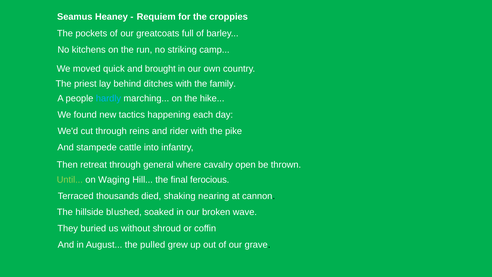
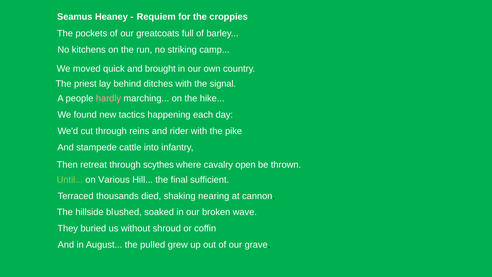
family: family -> signal (223, 84)
hardly colour: light blue -> pink (108, 98)
general: general -> scythes (158, 165)
Waging: Waging -> Various (114, 180)
ferocious: ferocious -> sufficient (210, 180)
